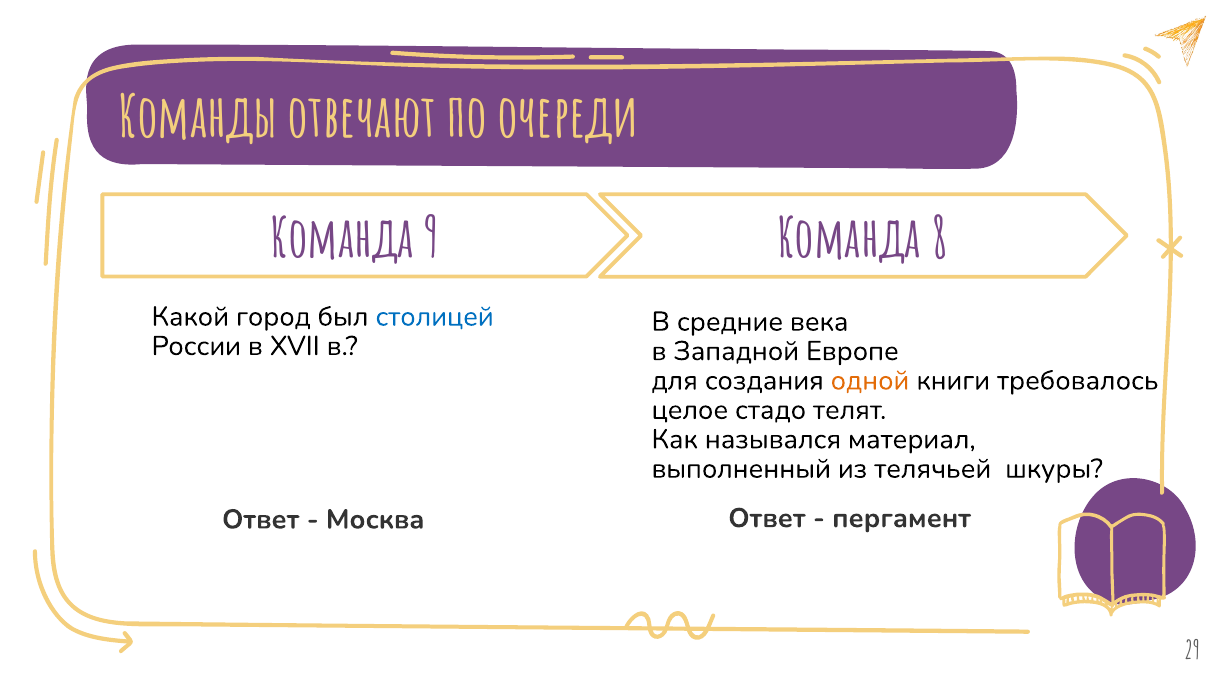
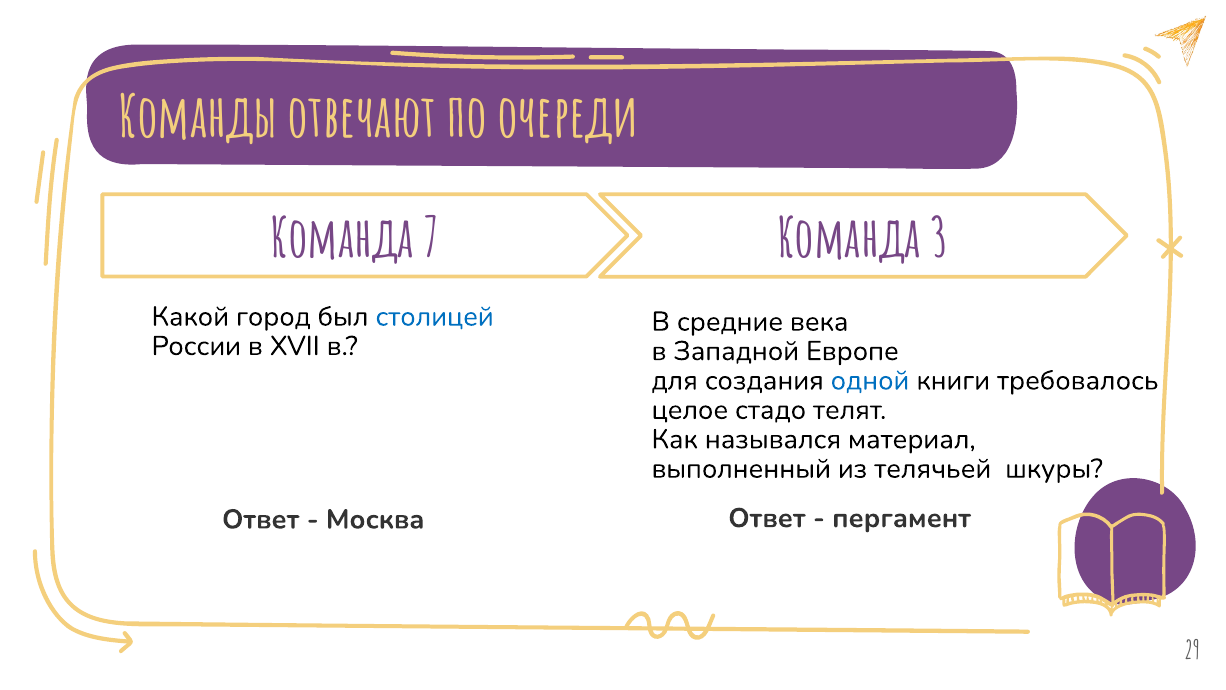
9: 9 -> 7 (432, 239)
8: 8 -> 3 (940, 239)
одной colour: orange -> blue (870, 380)
